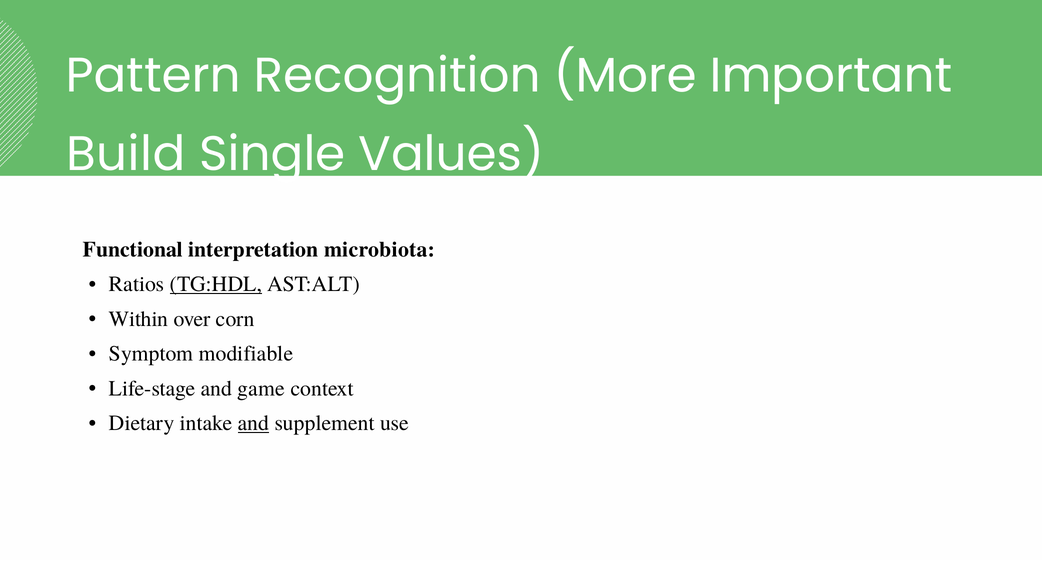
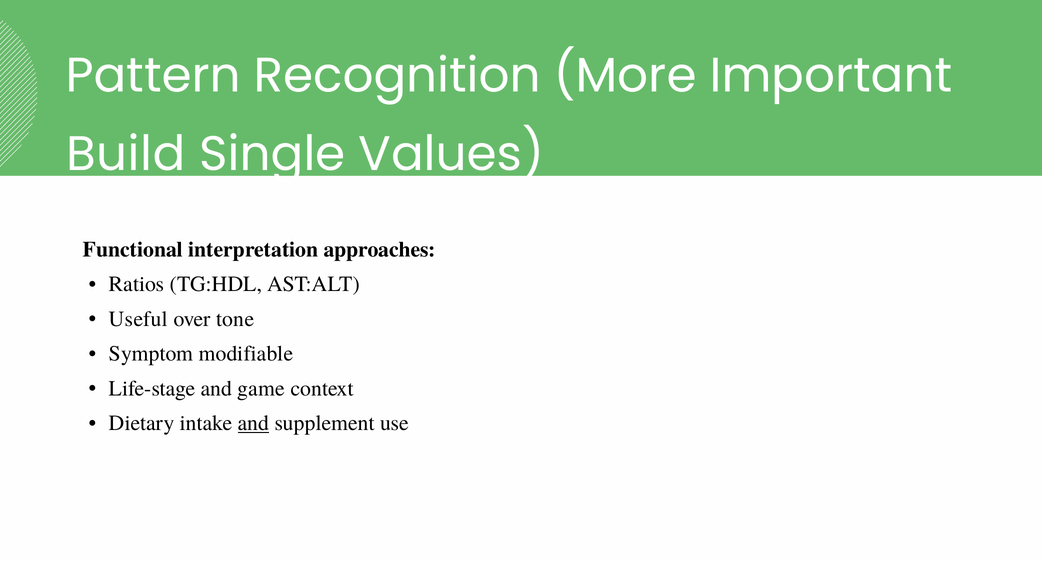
microbiota: microbiota -> approaches (380, 250)
TG:HDL underline: present -> none (216, 284)
Within: Within -> Useful (138, 319)
corn: corn -> tone (235, 319)
